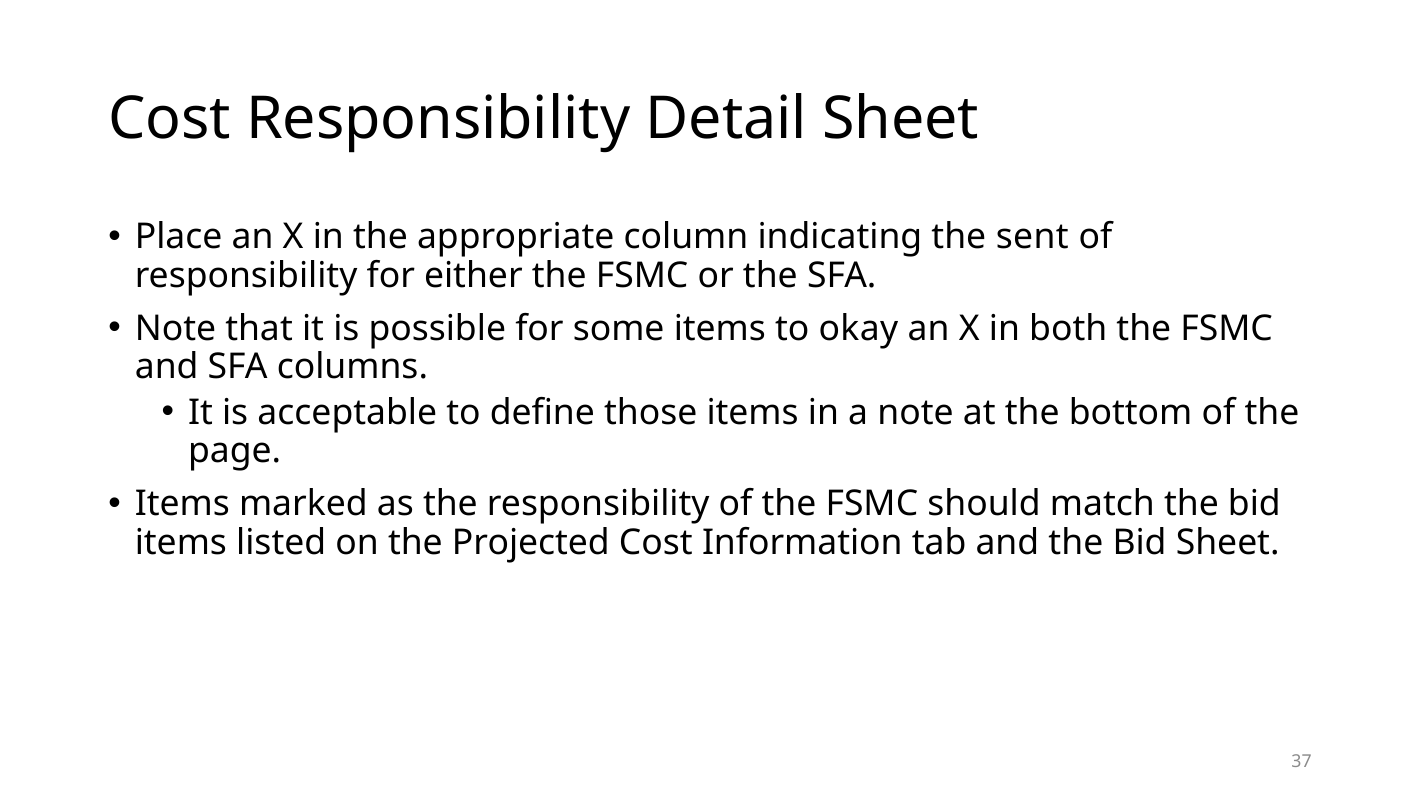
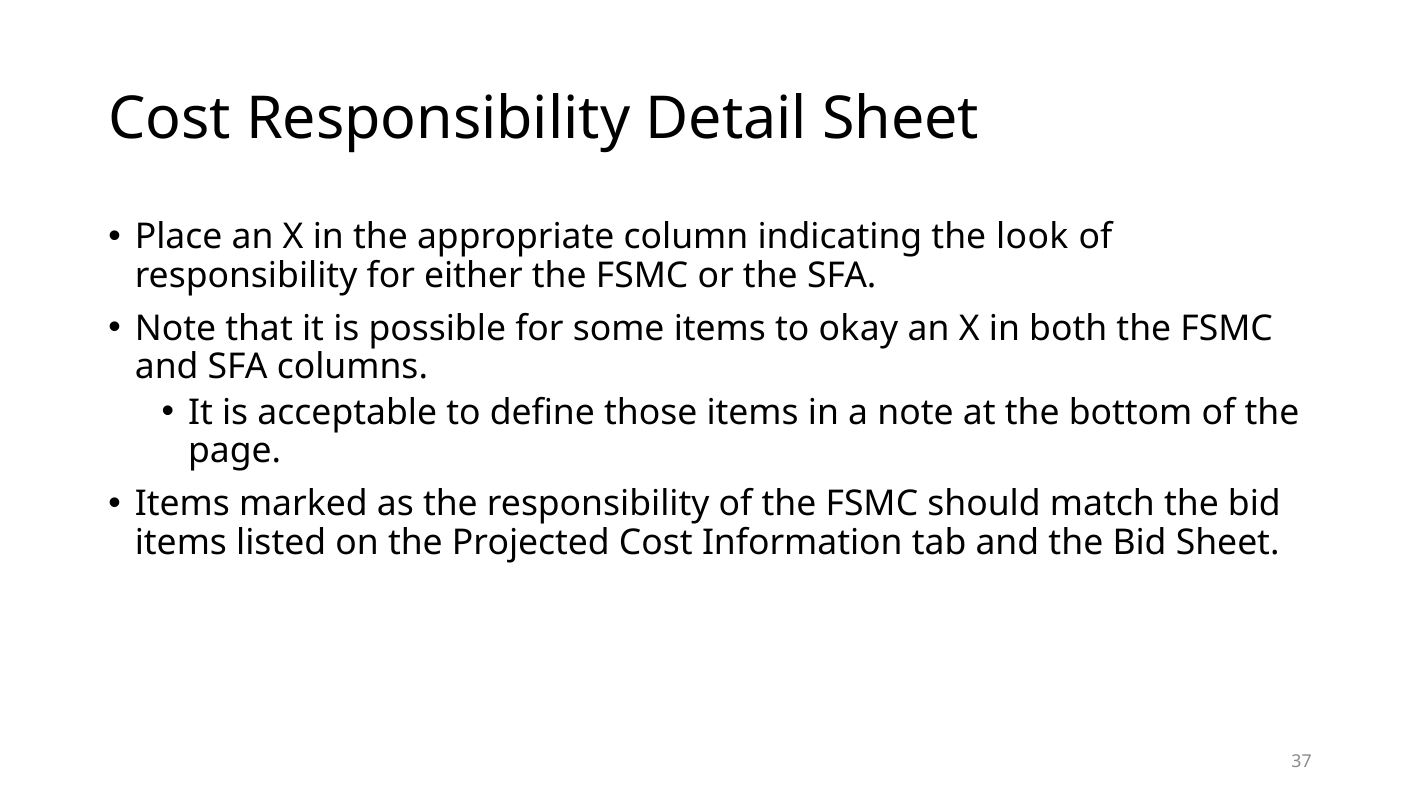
sent: sent -> look (1032, 237)
